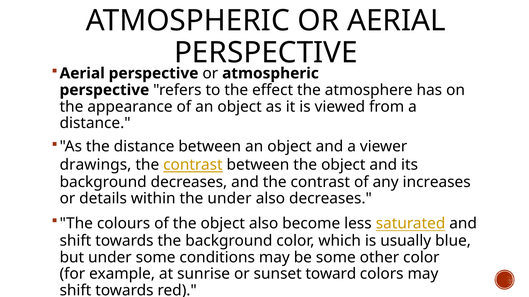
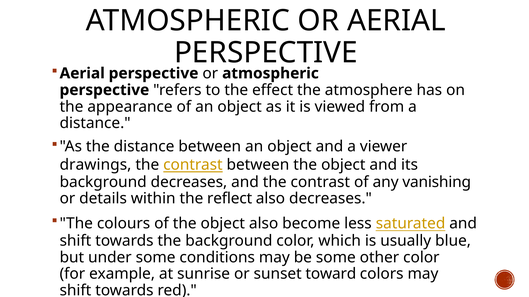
increases: increases -> vanishing (437, 182)
the under: under -> reflect (230, 199)
